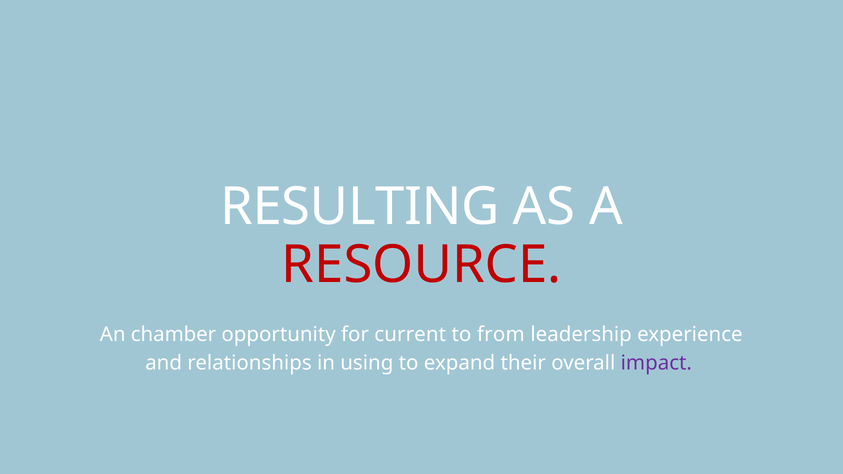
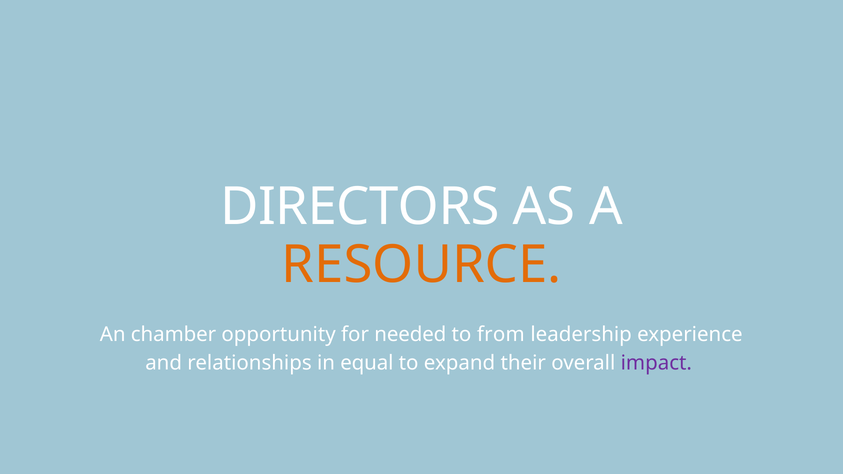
RESULTING: RESULTING -> DIRECTORS (360, 207)
RESOURCE colour: red -> orange (421, 265)
current: current -> needed (410, 335)
using: using -> equal (367, 363)
